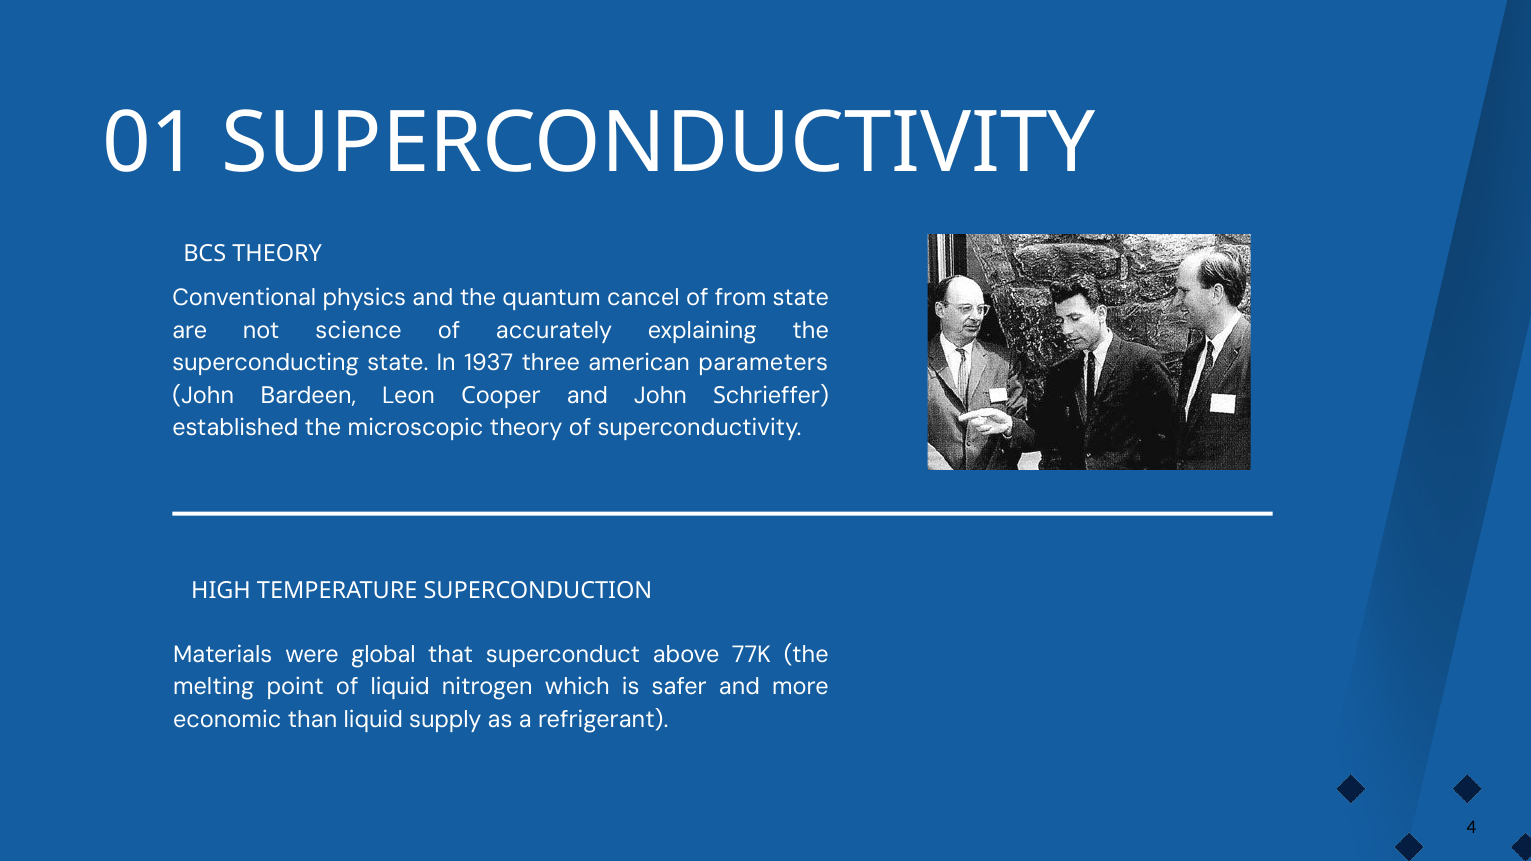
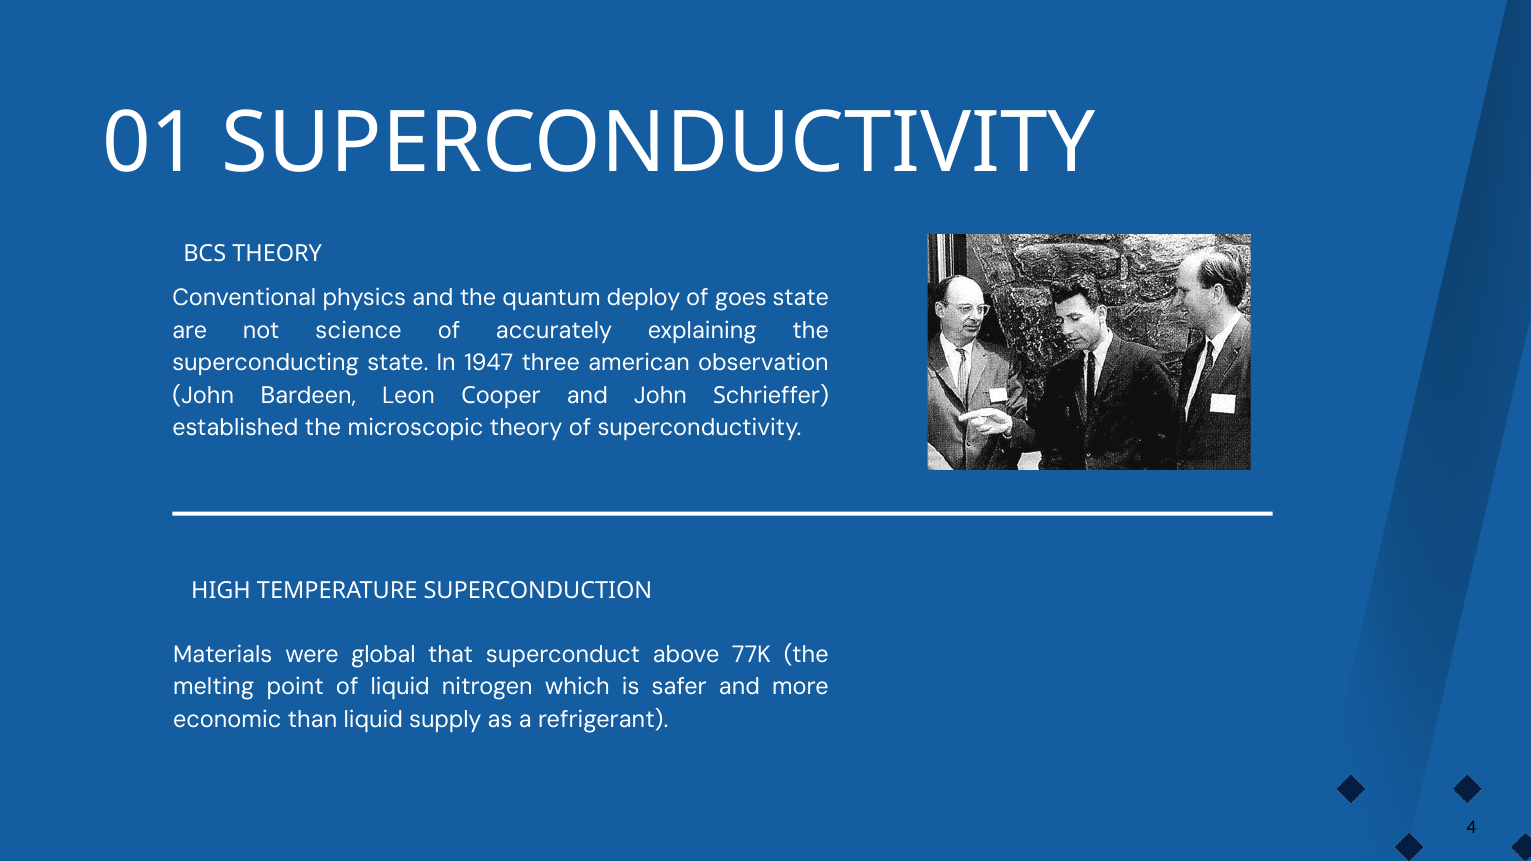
cancel: cancel -> deploy (644, 298)
from: from -> goes (741, 298)
1937: 1937 -> 1947 (489, 363)
parameters: parameters -> observation (763, 363)
